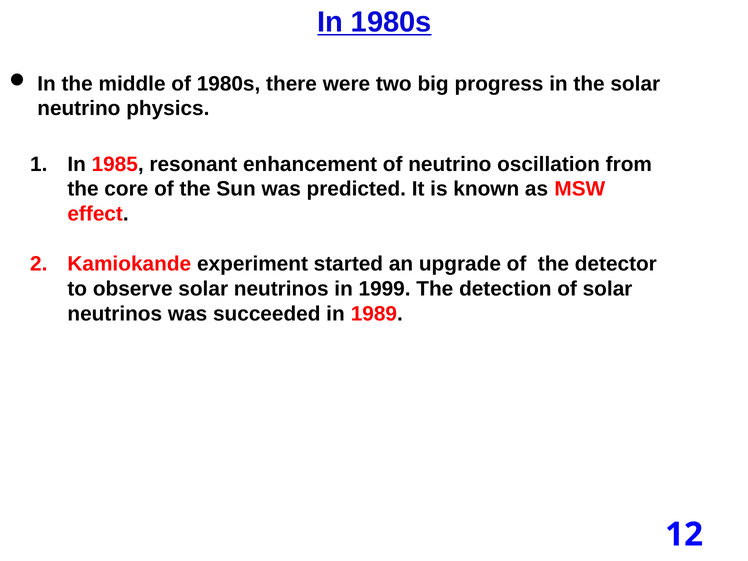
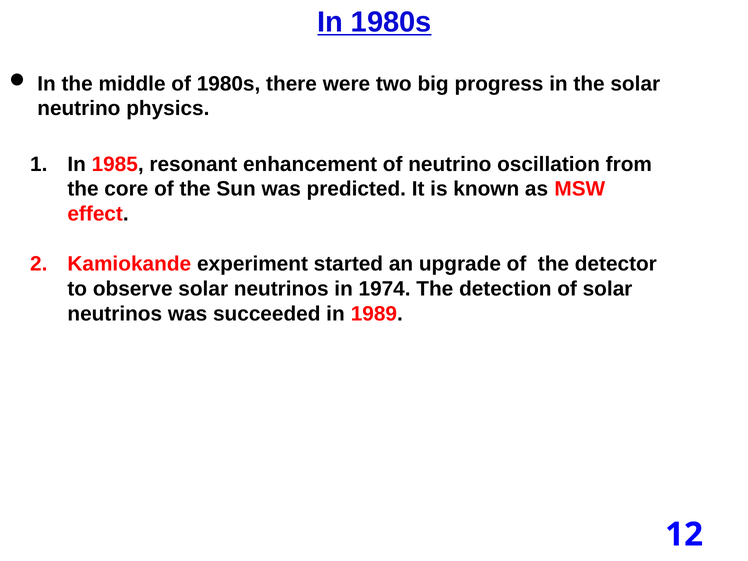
1999: 1999 -> 1974 (385, 289)
